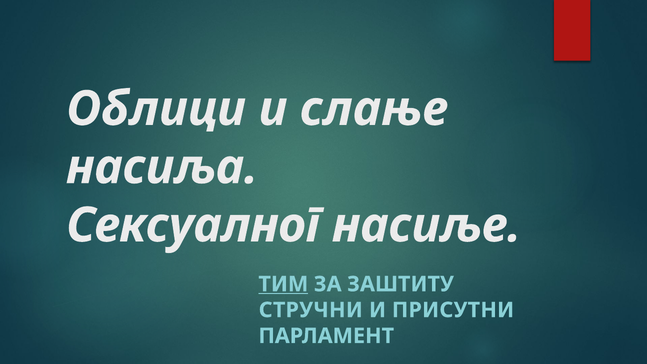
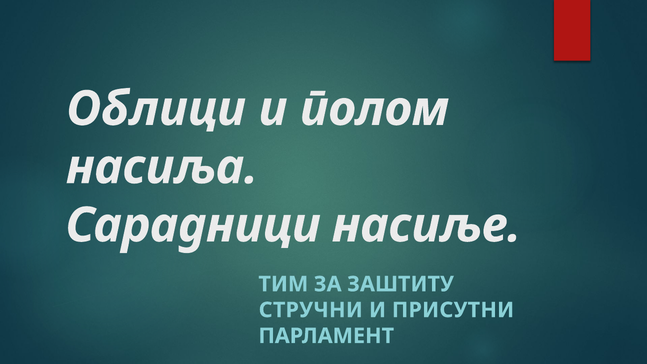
слање: слање -> полом (374, 109)
Сексуалног: Сексуалног -> Сарадници (193, 225)
ТИМ underline: present -> none (283, 284)
